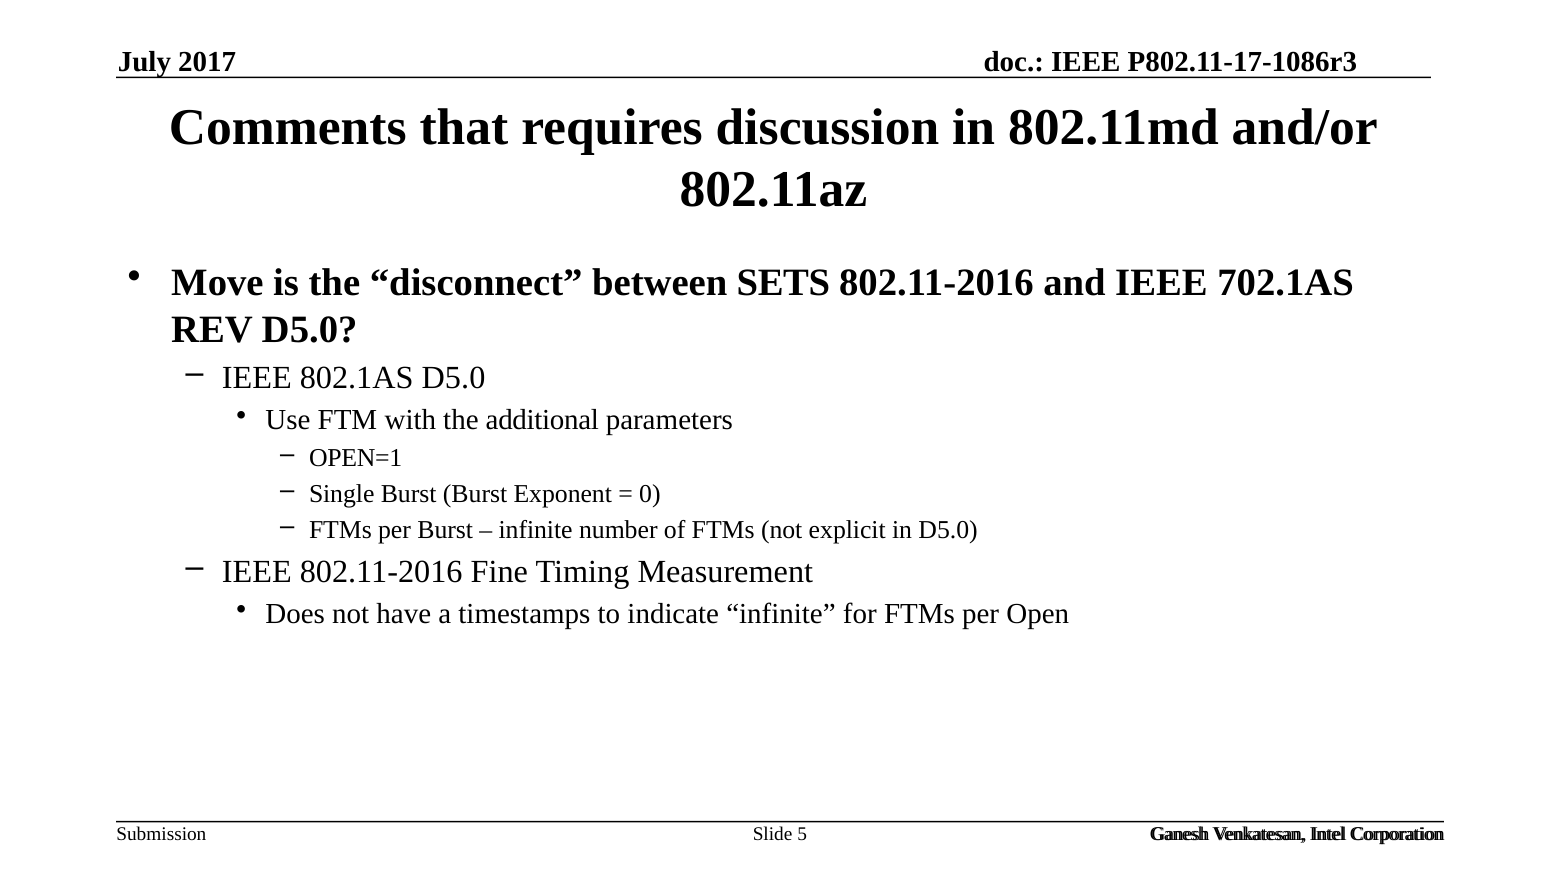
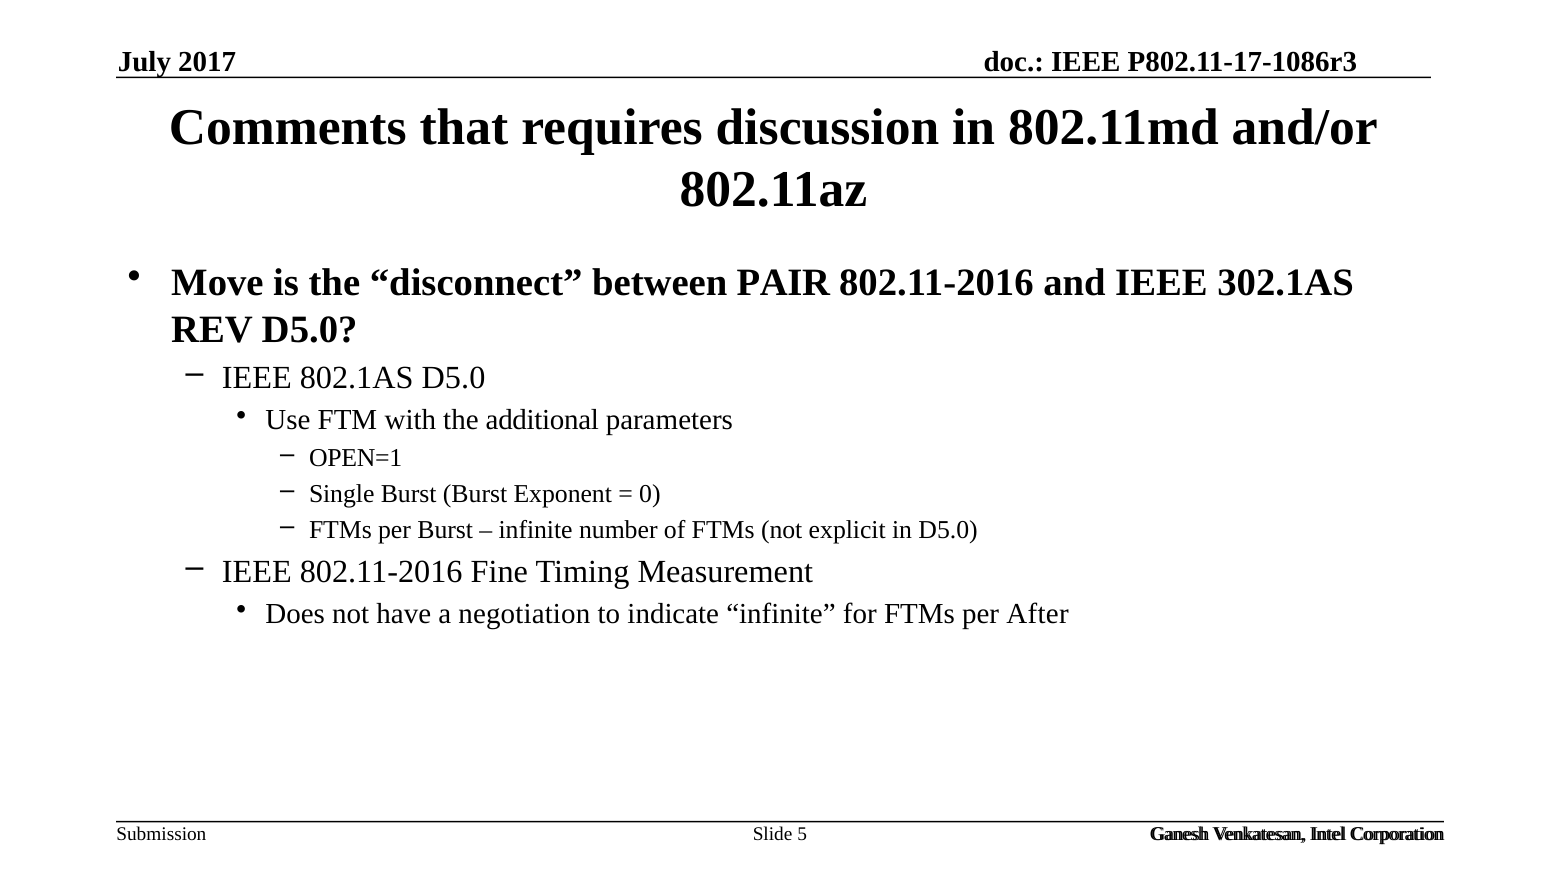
SETS: SETS -> PAIR (783, 283)
702.1AS: 702.1AS -> 302.1AS (1286, 283)
timestamps: timestamps -> negotiation (524, 614)
Open: Open -> After (1038, 614)
